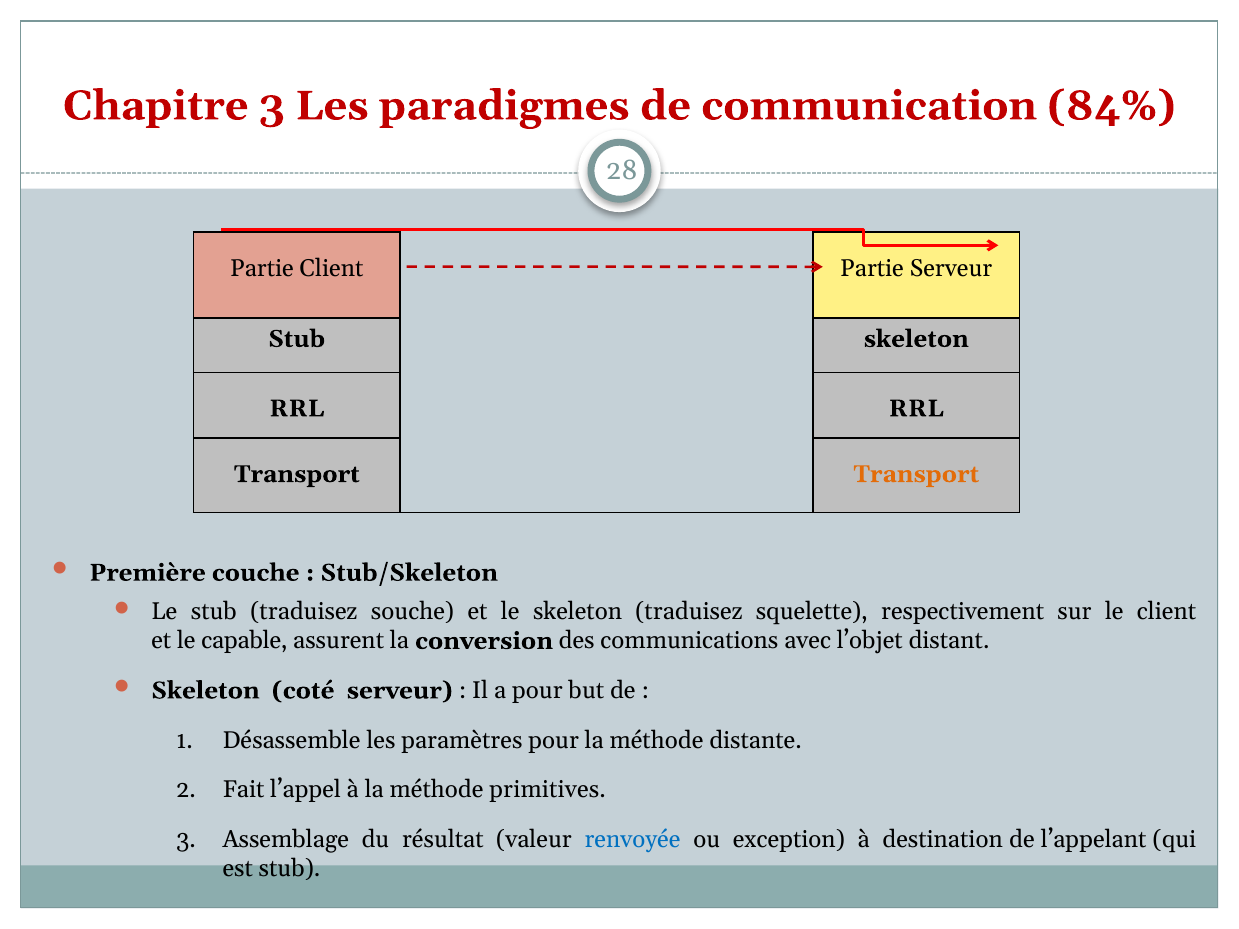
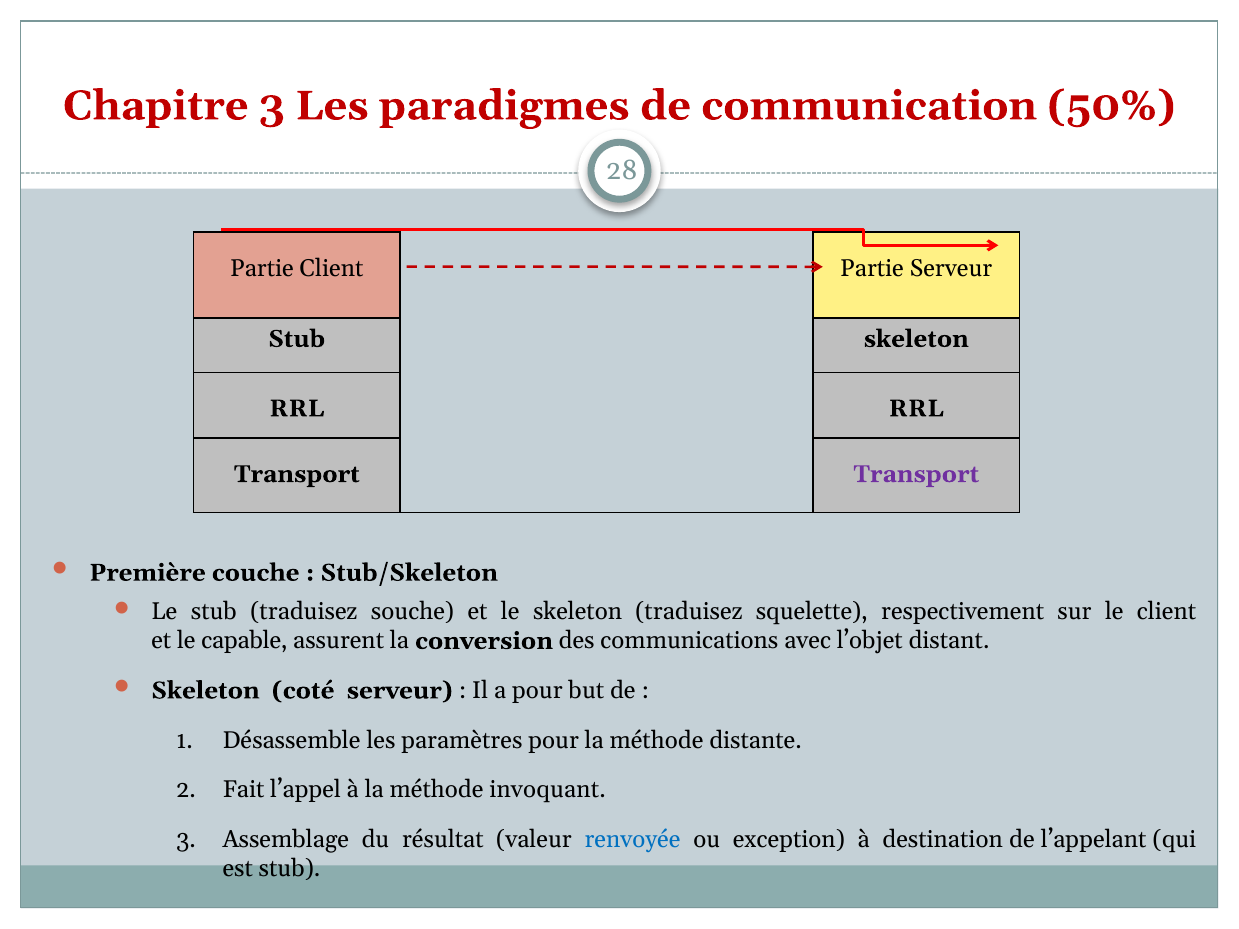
84%: 84% -> 50% (1111, 106)
Transport colour: orange -> purple (916, 474)
primitives: primitives -> invoquant (548, 790)
